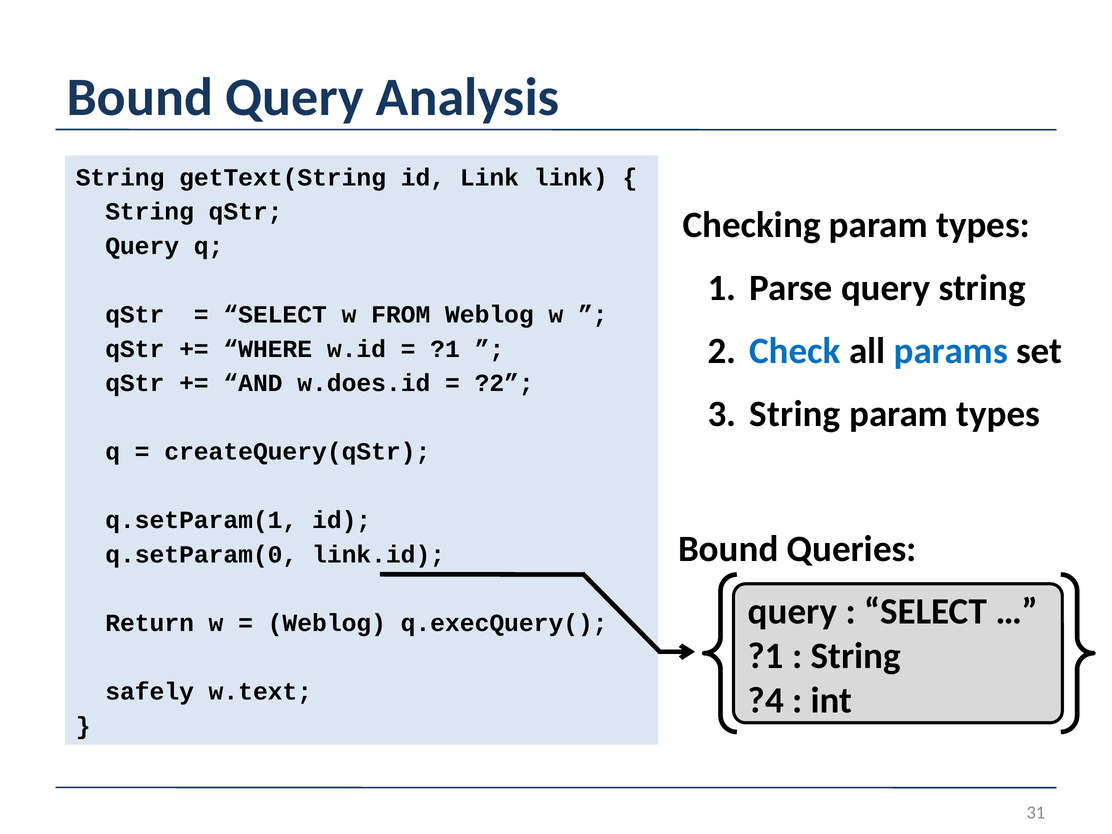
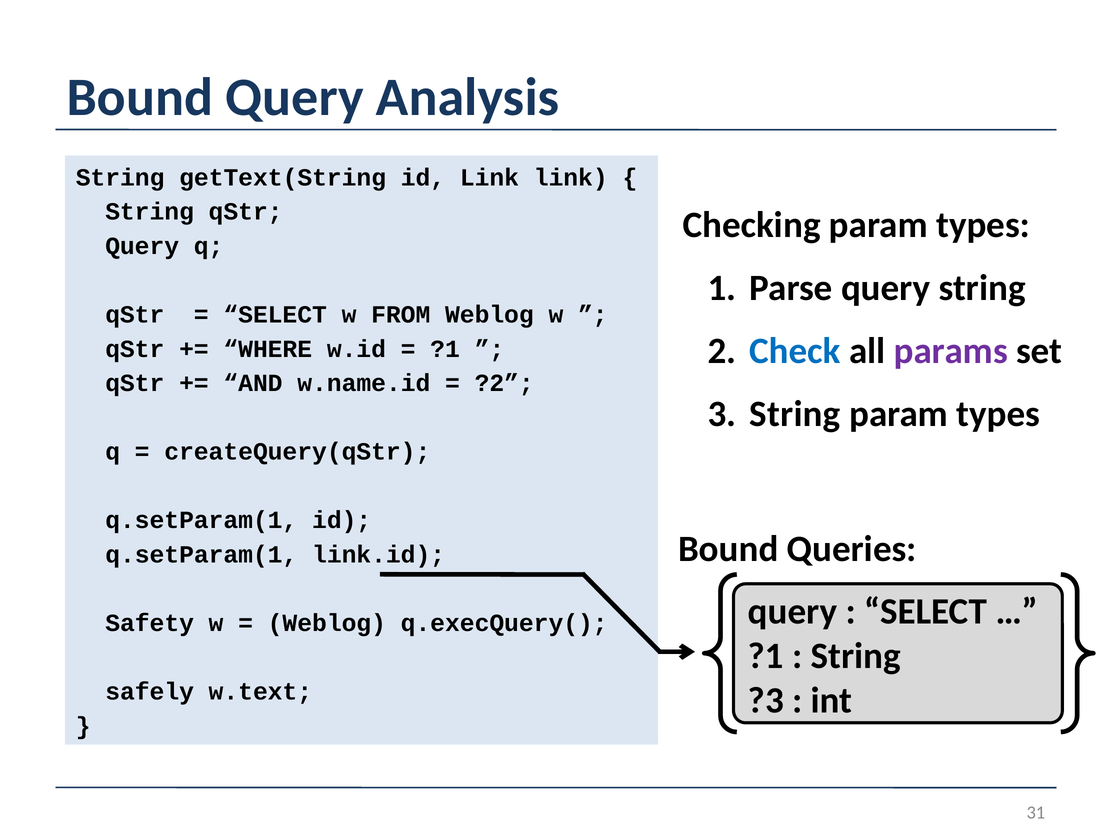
params colour: blue -> purple (951, 351)
w.does.id: w.does.id -> w.name.id (364, 383)
q.setParam(0: q.setParam(0 -> q.setParam(1 (201, 555)
Return: Return -> Safety (150, 623)
?4: ?4 -> ?3 (766, 700)
